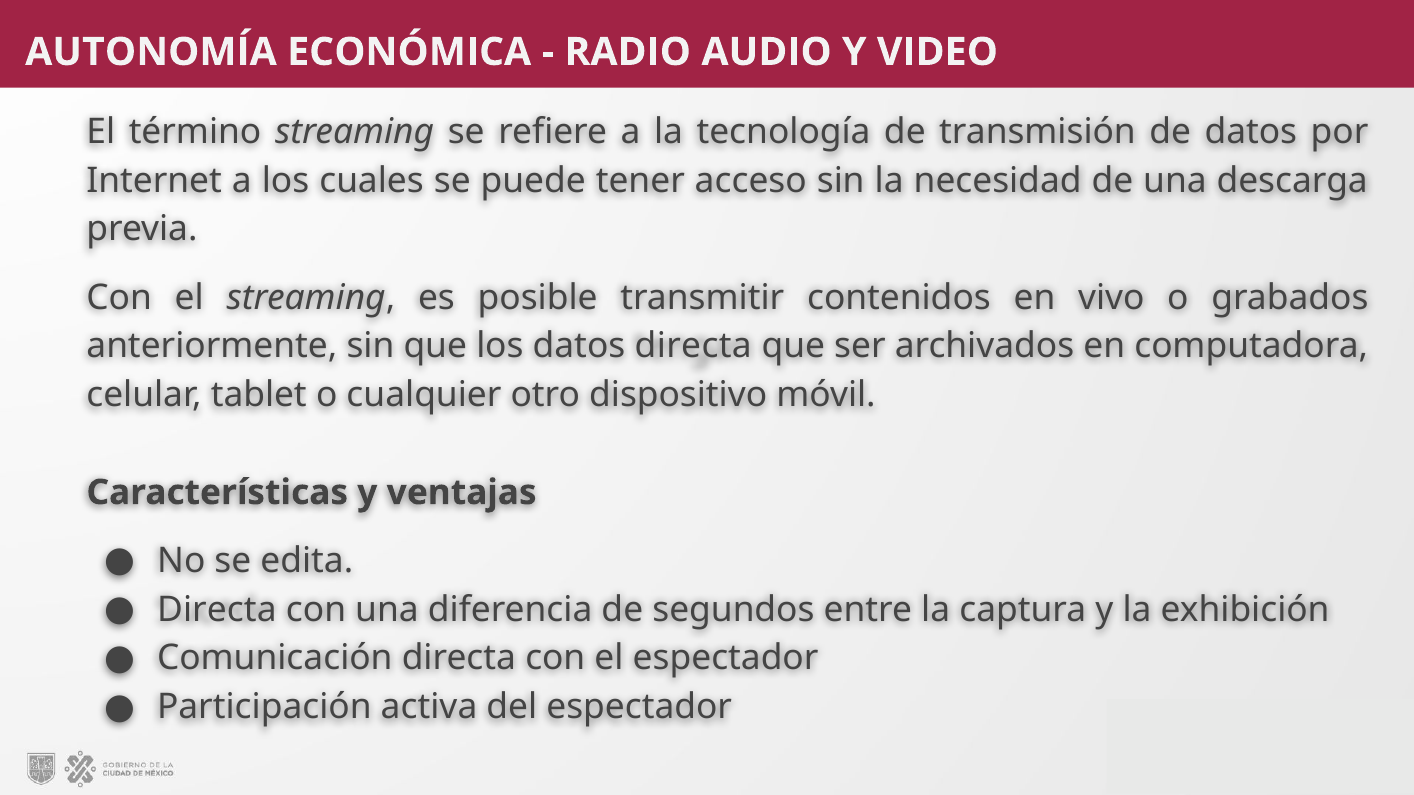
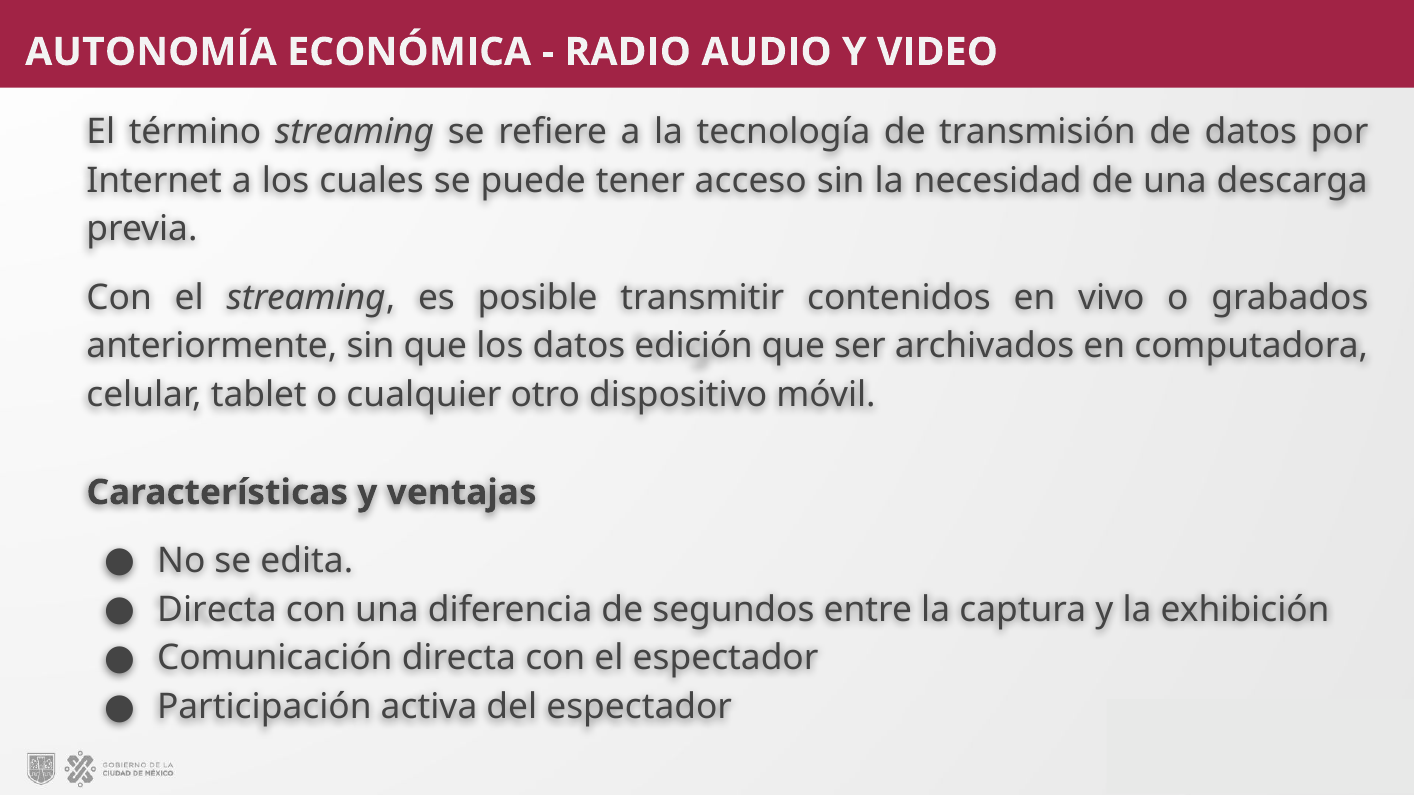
datos directa: directa -> edición (694, 346)
